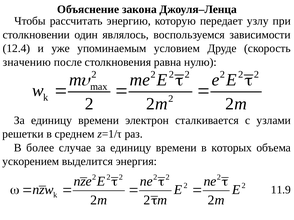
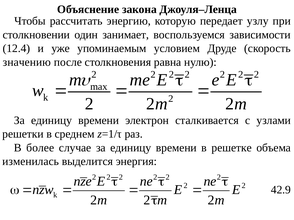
являлось: являлось -> занимает (126, 35)
которых: которых -> решетке (232, 148)
ускорением: ускорением -> изменилась (31, 162)
11.9: 11.9 -> 42.9 (281, 190)
